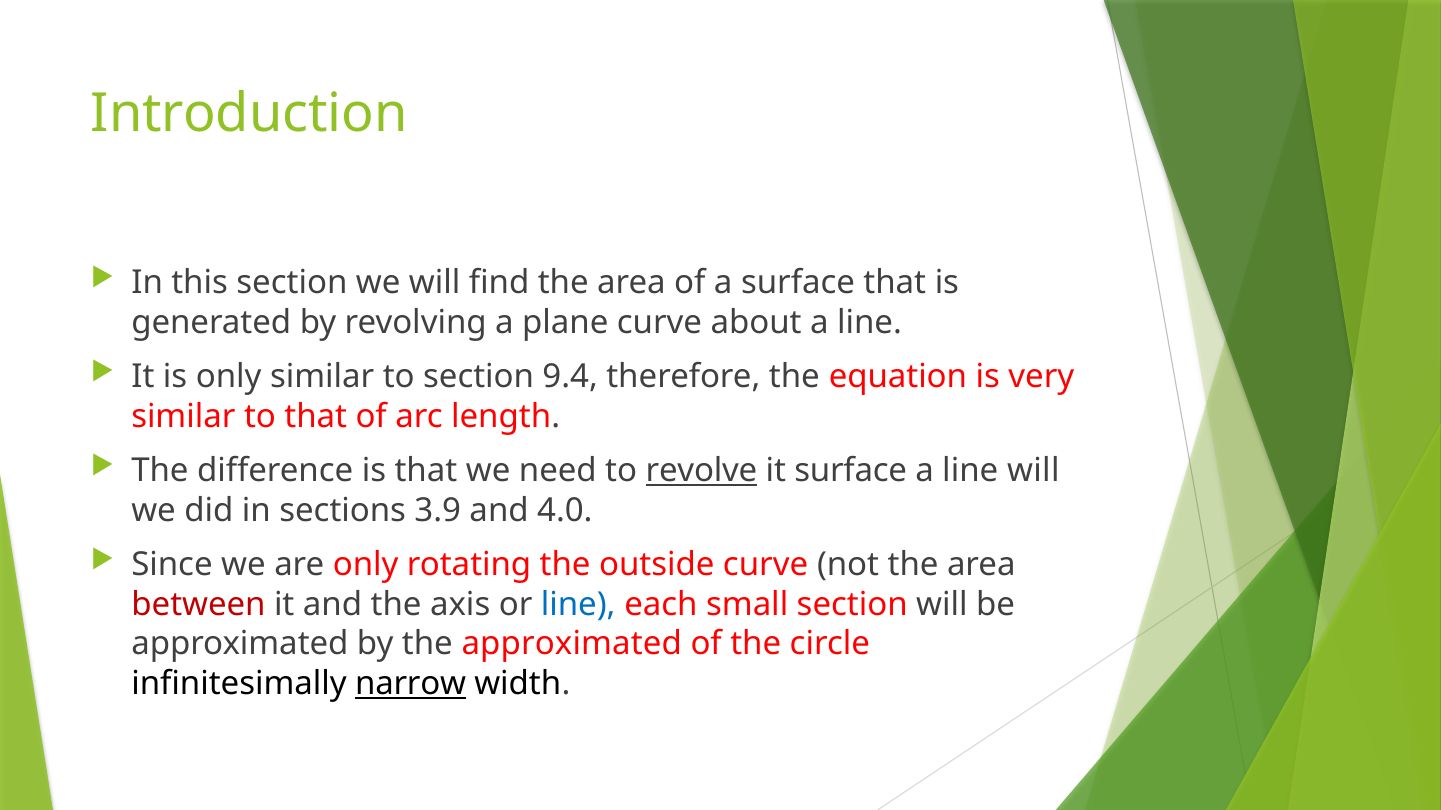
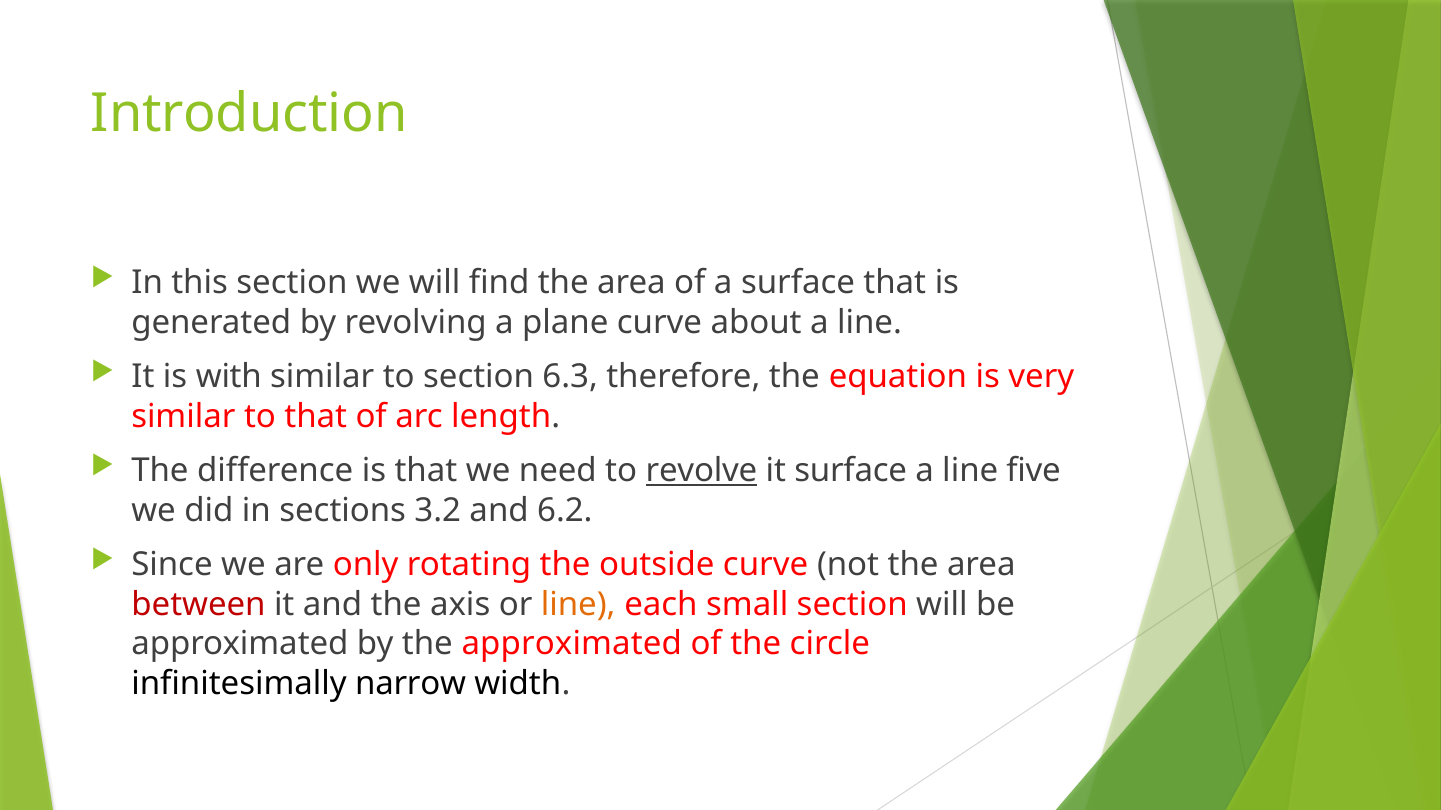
is only: only -> with (229, 377)
9.4: 9.4 -> 6.3 (570, 377)
line will: will -> five (1034, 471)
3.9: 3.9 -> 3.2 (438, 511)
4.0: 4.0 -> 6.2 (565, 511)
line colour: blue -> orange (578, 605)
narrow underline: present -> none (411, 684)
